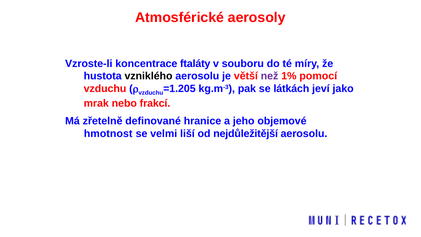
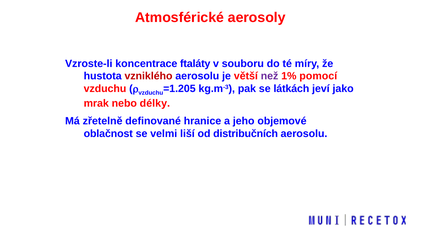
vzniklého colour: black -> red (148, 76)
frakcí: frakcí -> délky (155, 103)
hmotnost: hmotnost -> oblačnost (108, 134)
nejdůležitější: nejdůležitější -> distribučních (246, 134)
